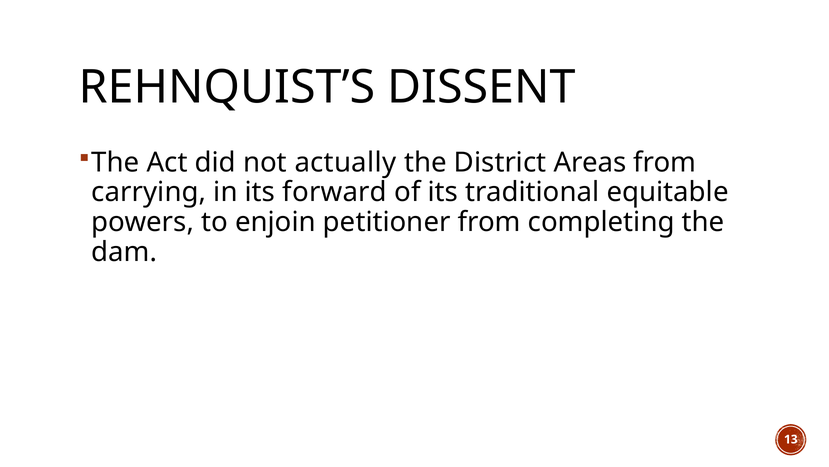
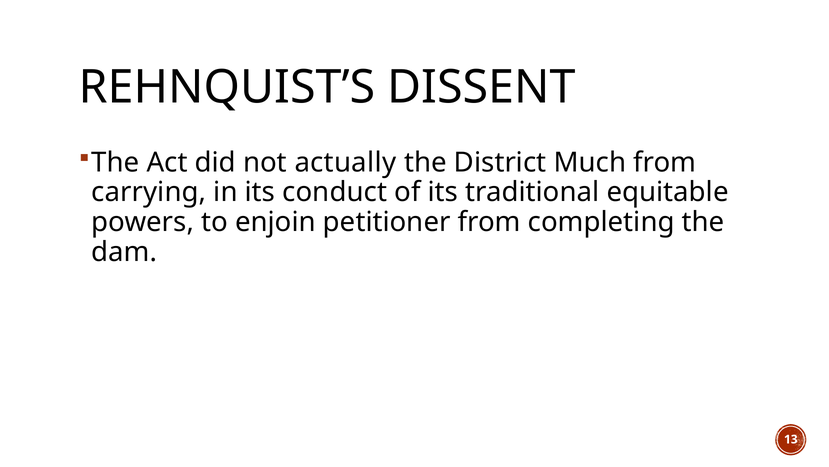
Areas: Areas -> Much (590, 162)
forward: forward -> conduct (335, 192)
